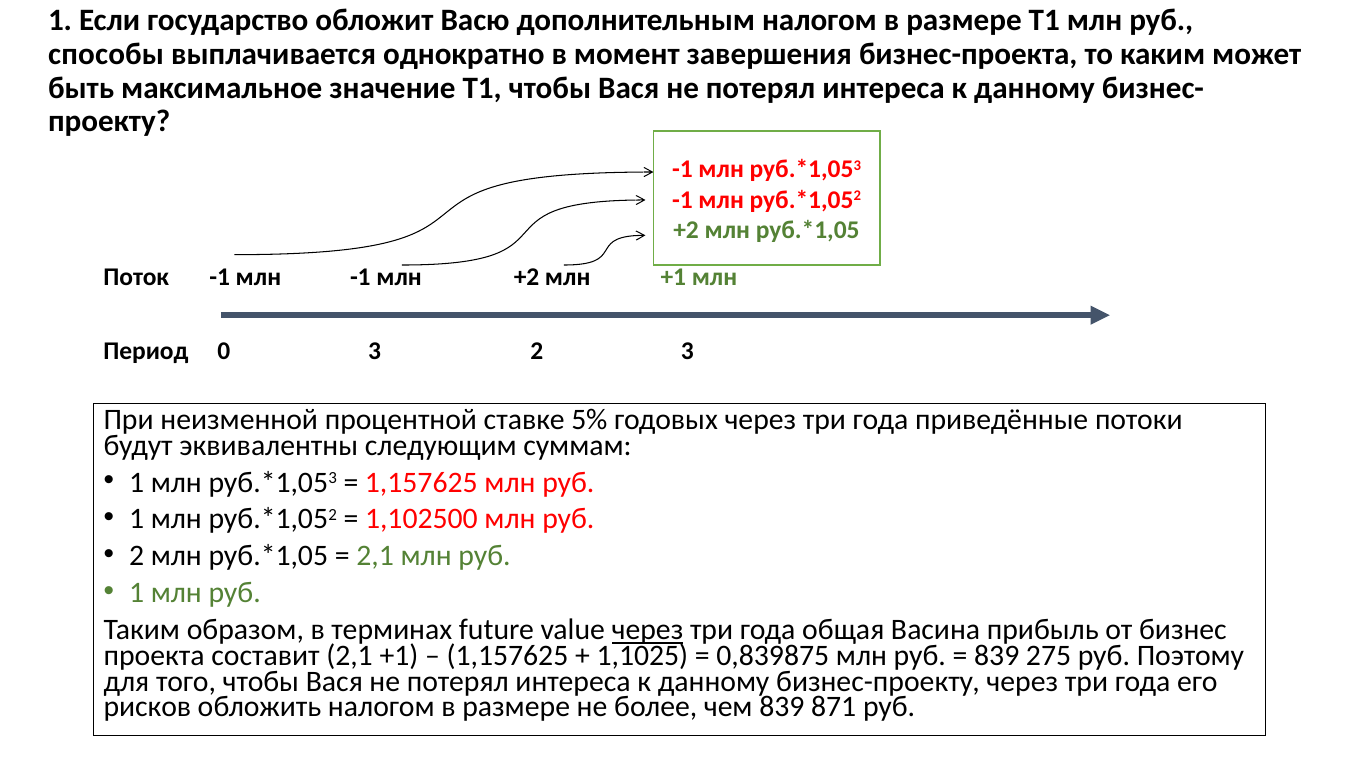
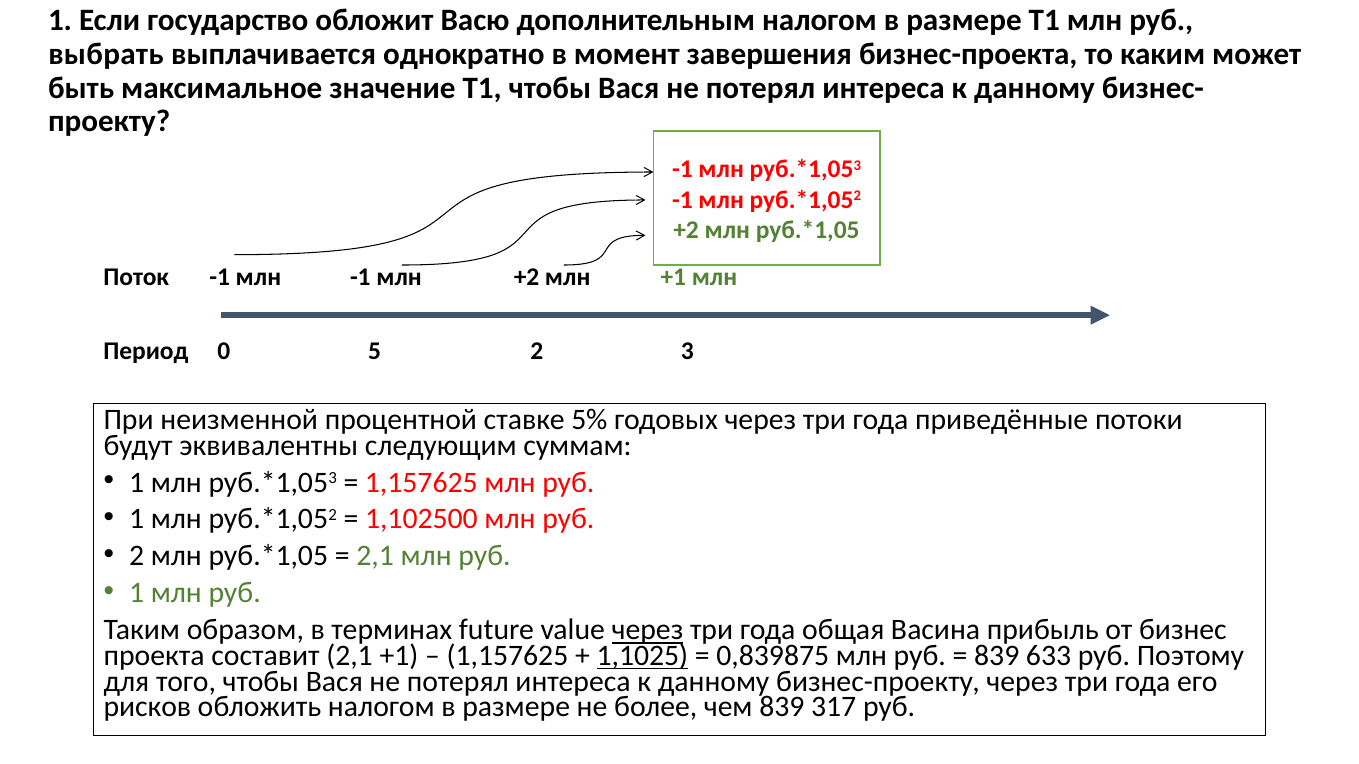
способы: способы -> выбрать (106, 54)
0 3: 3 -> 5 (374, 351)
1,1025 underline: none -> present (642, 656)
275: 275 -> 633 (1049, 656)
871: 871 -> 317 (834, 708)
